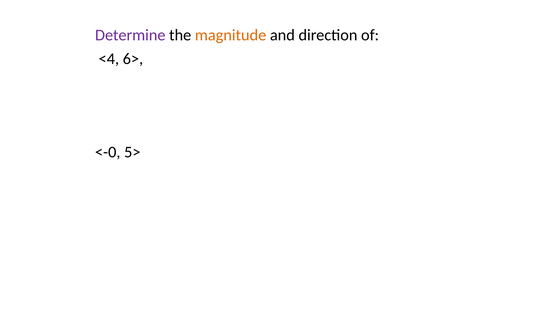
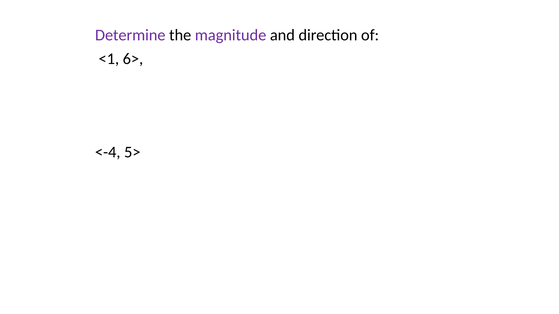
magnitude colour: orange -> purple (231, 35)
<4: <4 -> <1 (109, 59)
<-0: <-0 -> <-4 (108, 152)
